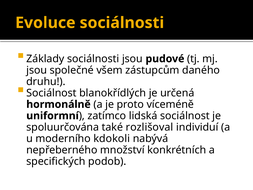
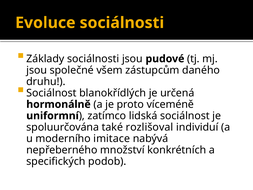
kdokoli: kdokoli -> imitace (112, 138)
